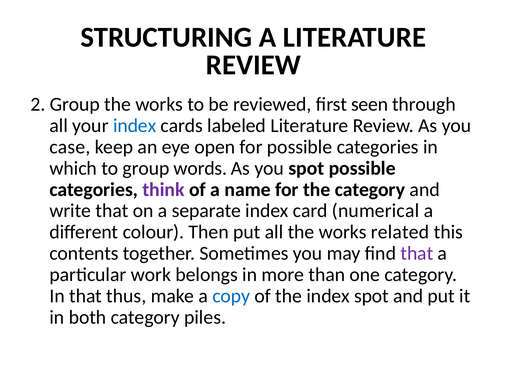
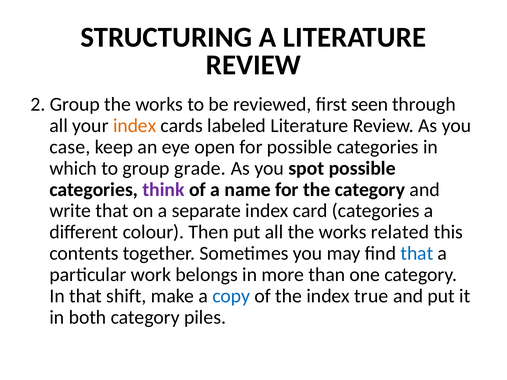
index colour: blue -> orange (135, 126)
words: words -> grade (200, 168)
card numerical: numerical -> categories (376, 211)
that colour: purple -> blue (417, 254)
thus: thus -> shift (126, 296)
index spot: spot -> true (371, 296)
